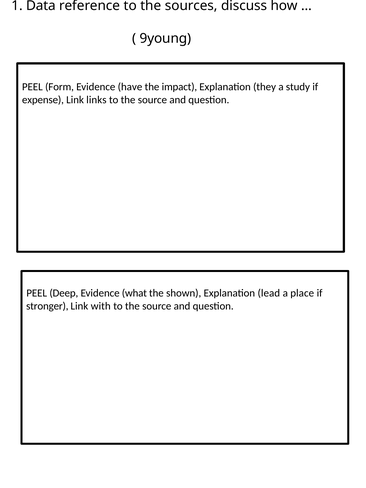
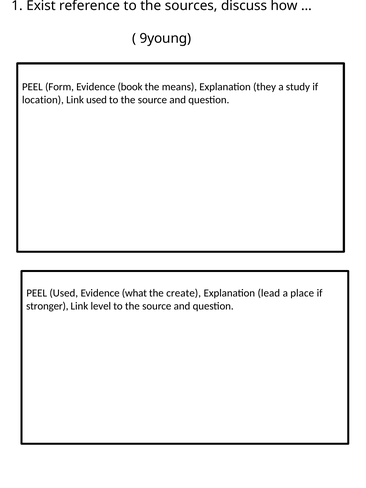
Data: Data -> Exist (41, 6)
have: have -> book (130, 87)
impact: impact -> means (179, 87)
expense: expense -> location (43, 100)
Link links: links -> used (97, 100)
PEEL Deep: Deep -> Used (64, 293)
shown: shown -> create (184, 293)
with: with -> level (101, 306)
